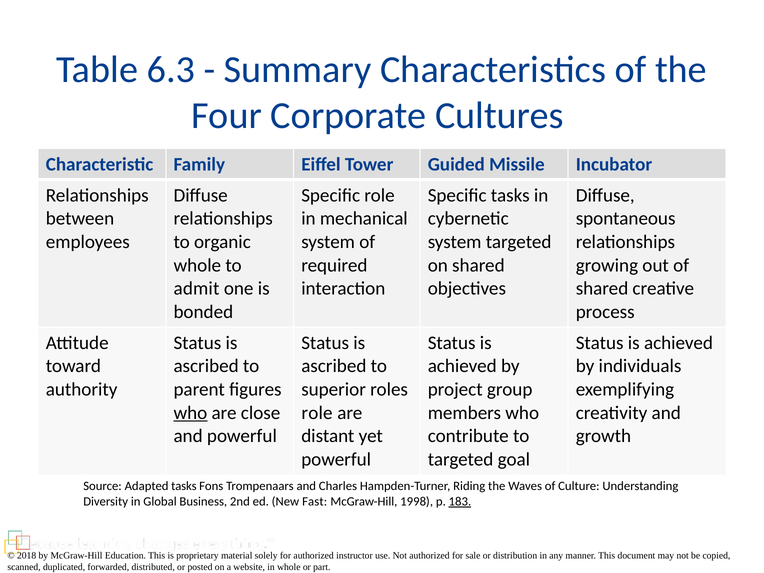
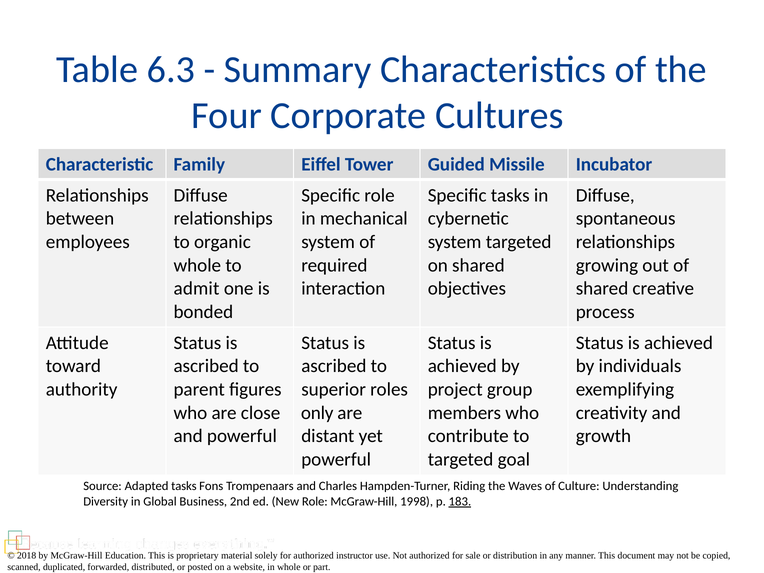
who underline: present -> none (190, 413)
role: role -> only (317, 413)
New Fast: Fast -> Role (315, 502)
